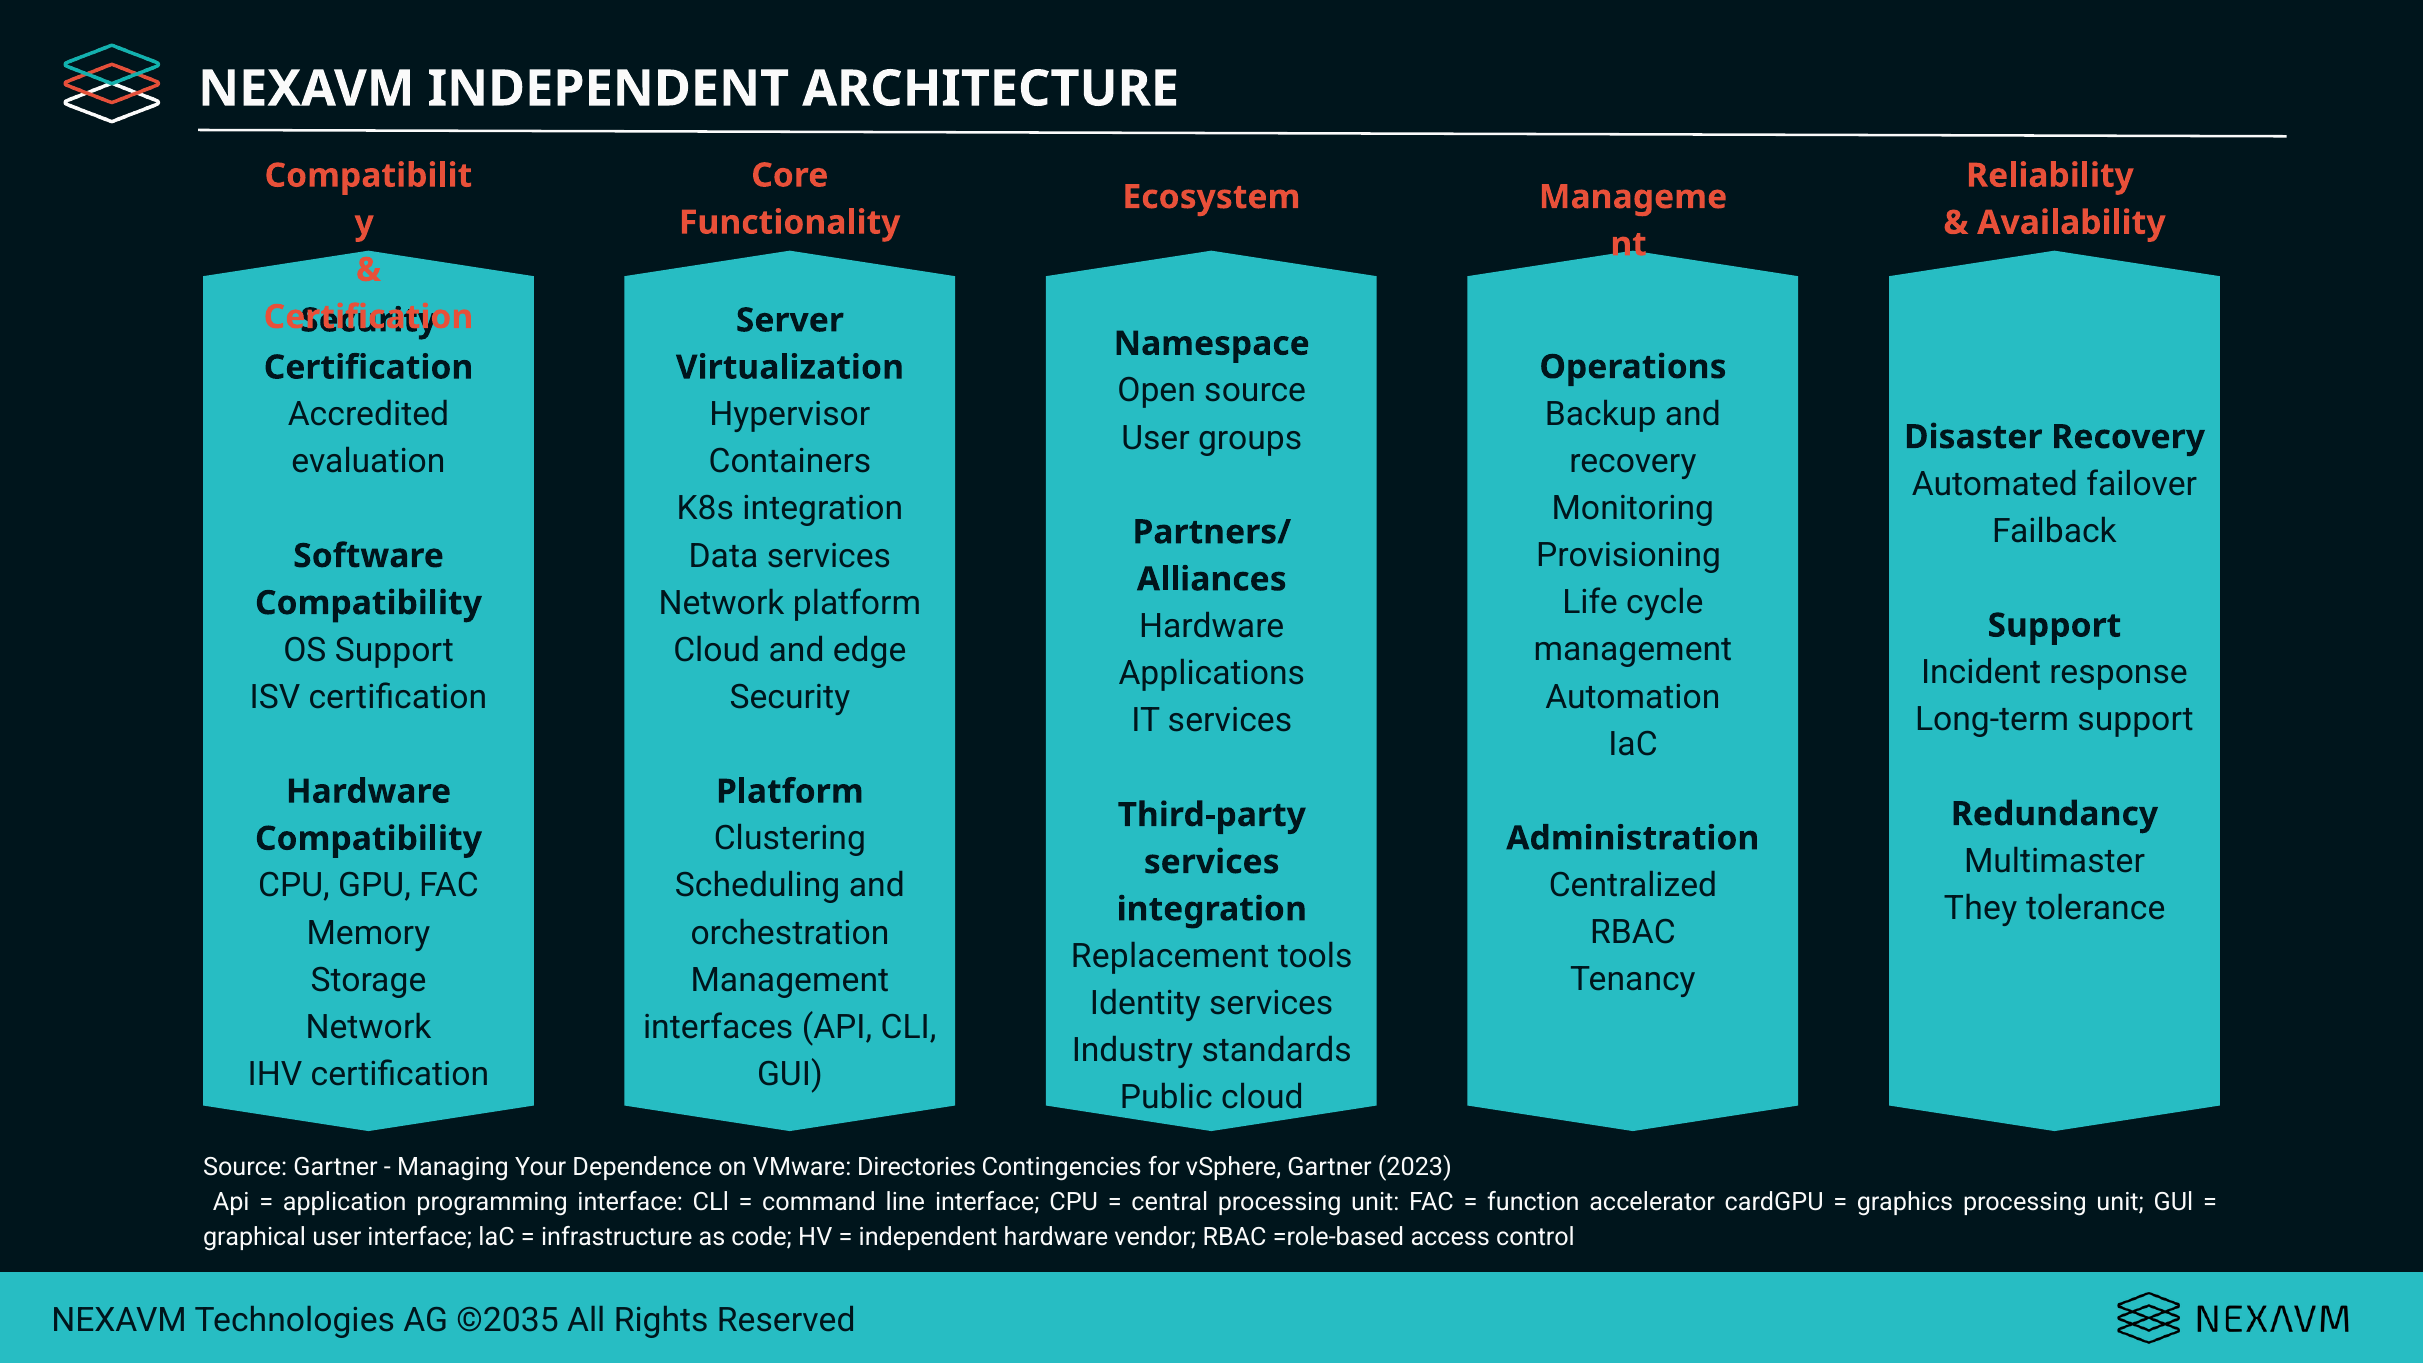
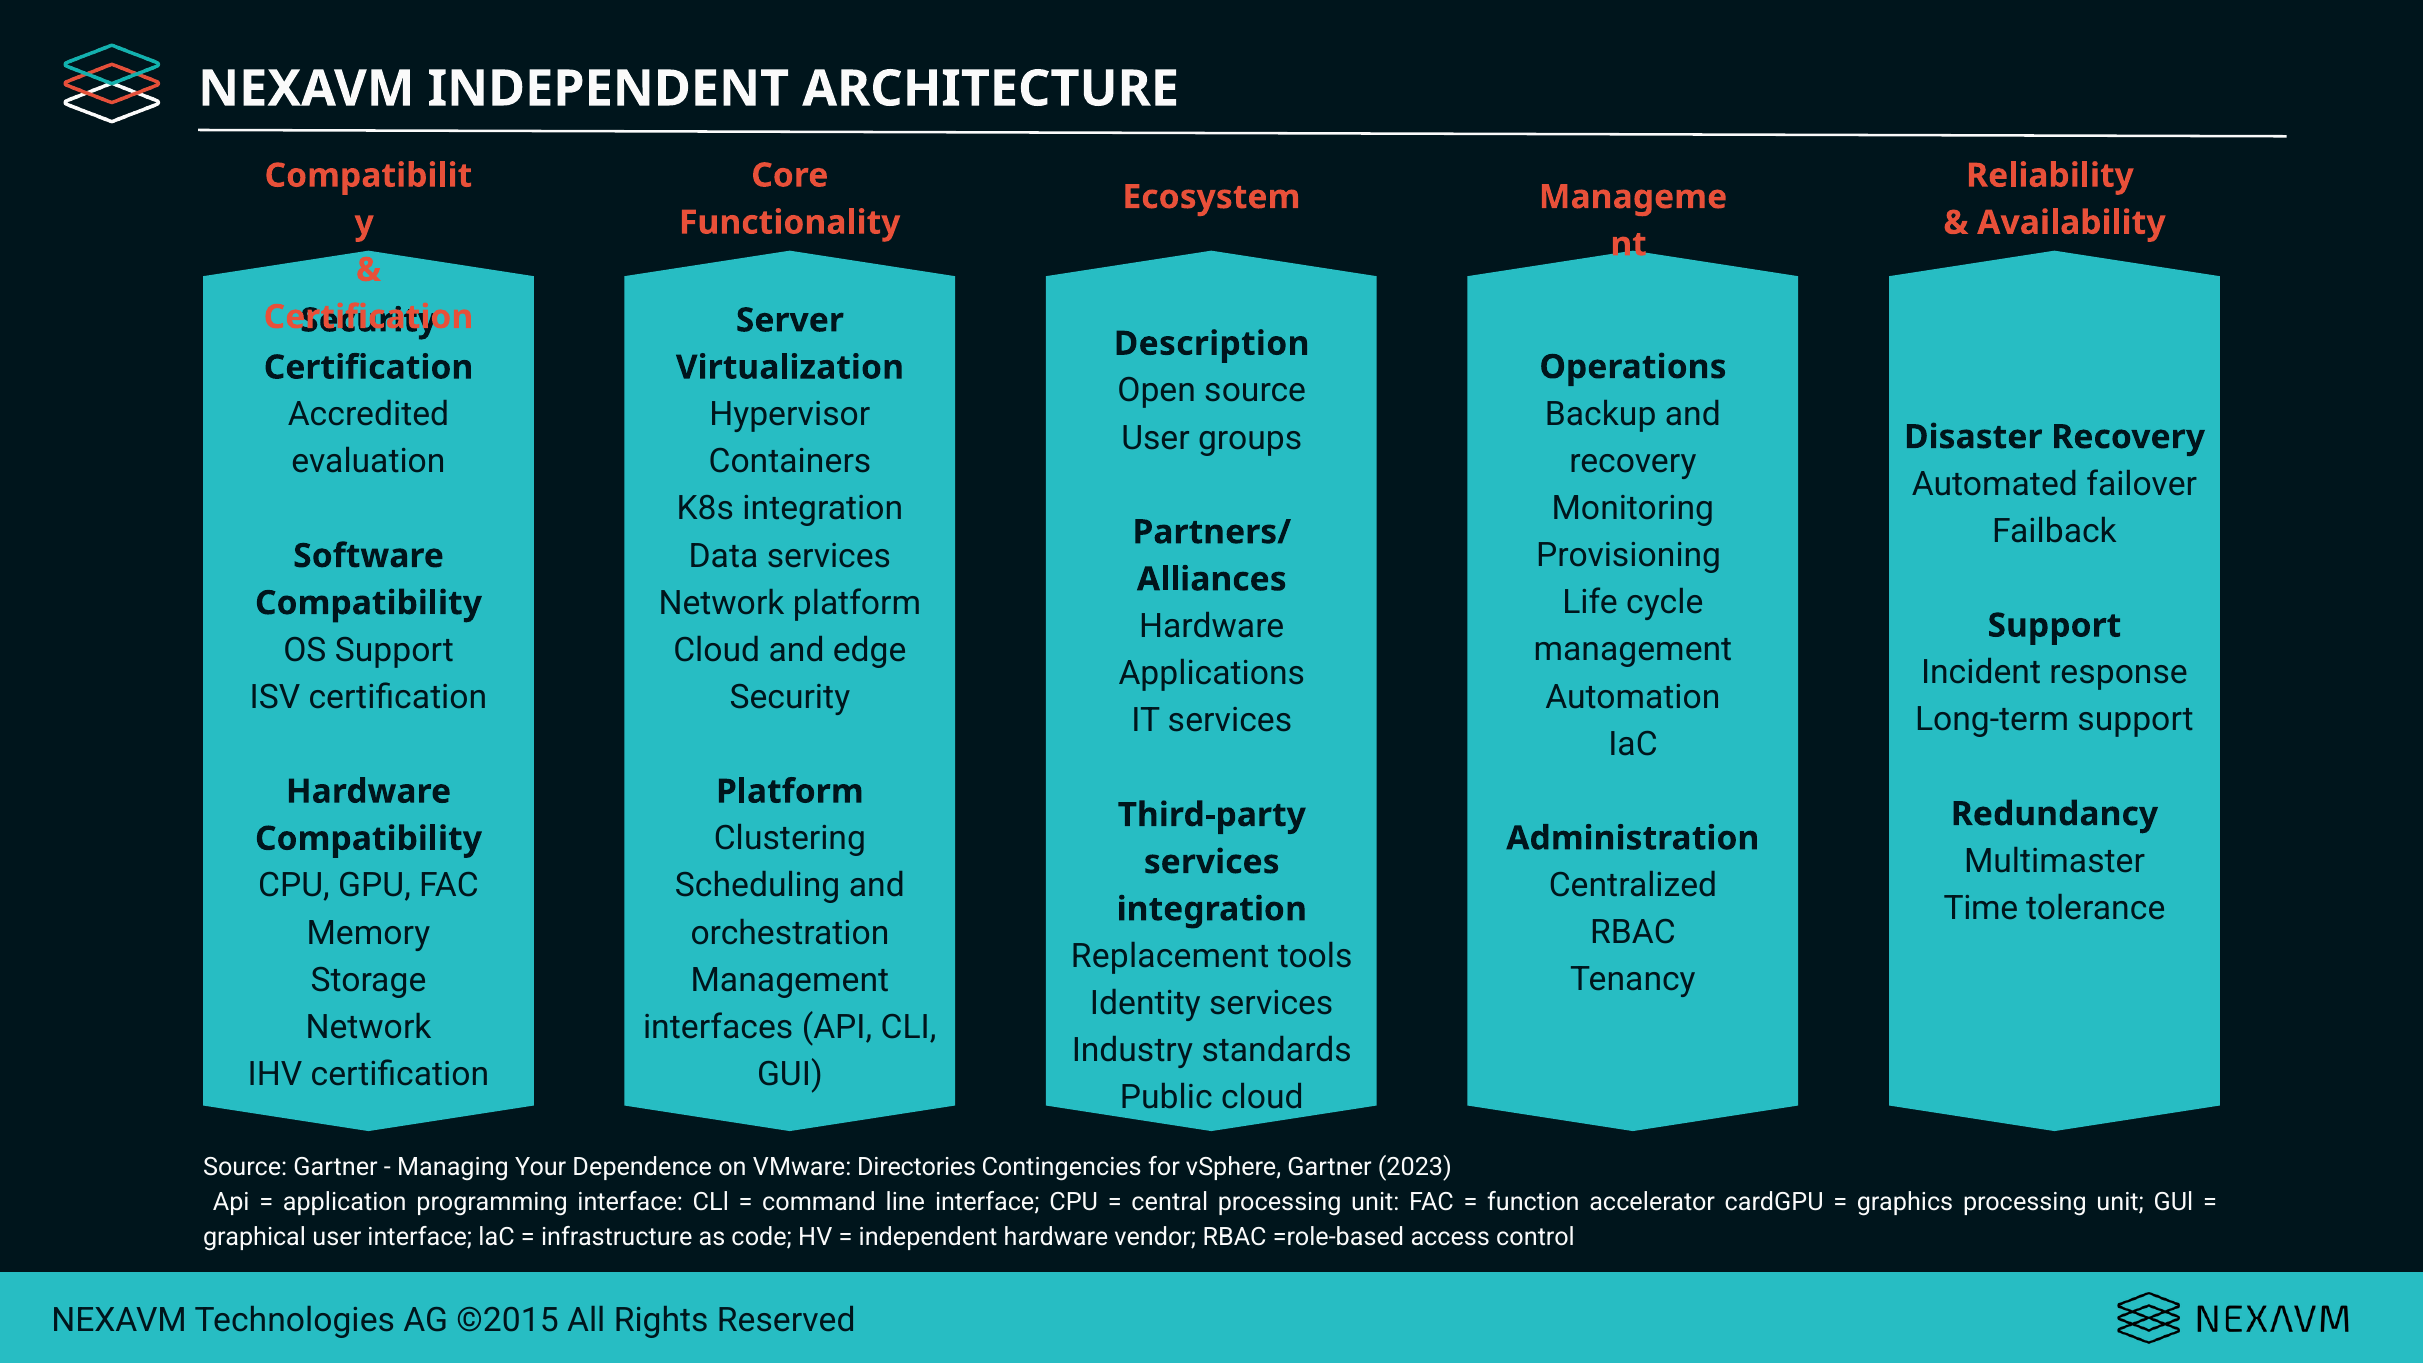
Namespace: Namespace -> Description (1212, 344)
They: They -> Time (1981, 908)
©2035: ©2035 -> ©2015 (508, 1321)
